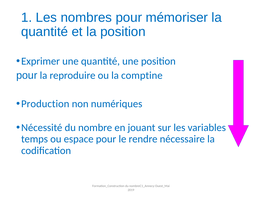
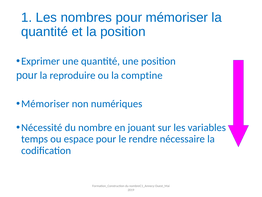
Production: Production -> Mémoriser (45, 104)
